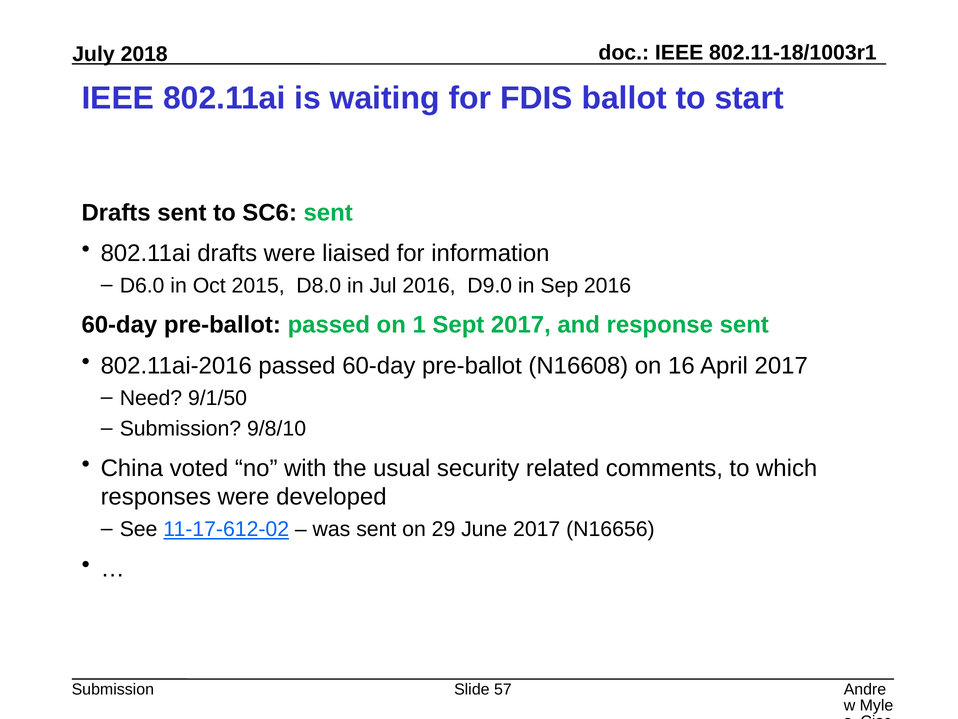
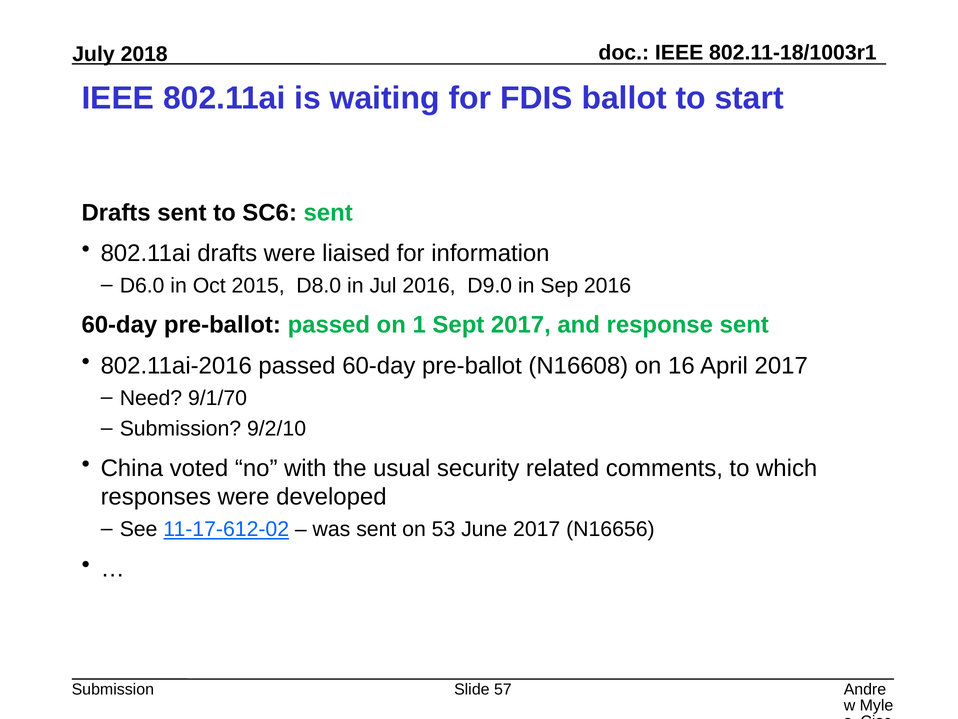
9/1/50: 9/1/50 -> 9/1/70 (218, 398)
9/8/10: 9/8/10 -> 9/2/10 (277, 429)
29: 29 -> 53 (444, 529)
